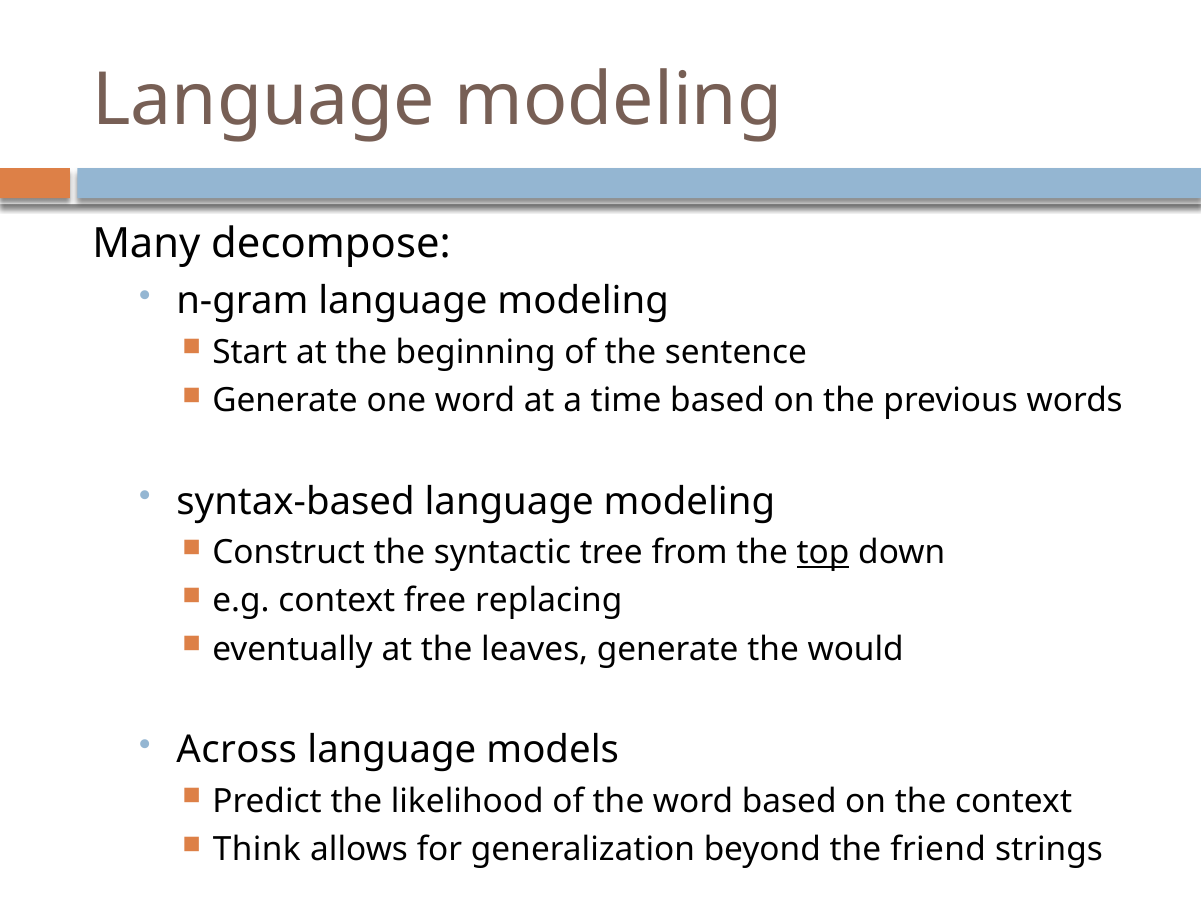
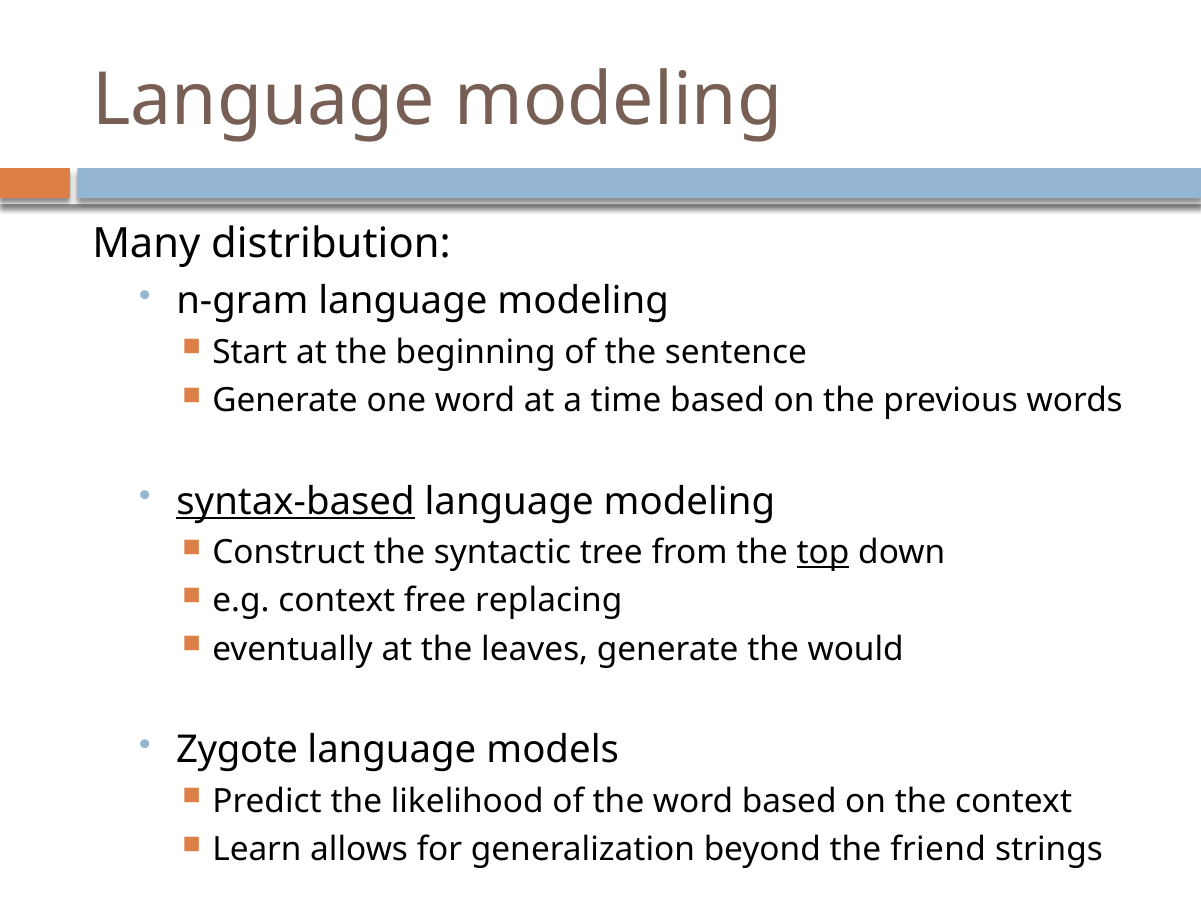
decompose: decompose -> distribution (331, 244)
syntax-based underline: none -> present (296, 501)
Across: Across -> Zygote (237, 750)
Think: Think -> Learn (257, 849)
